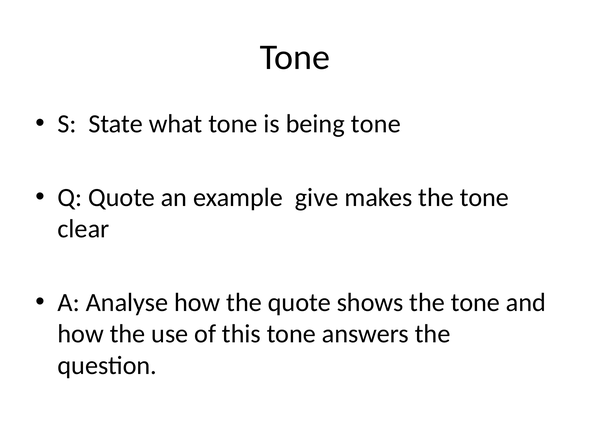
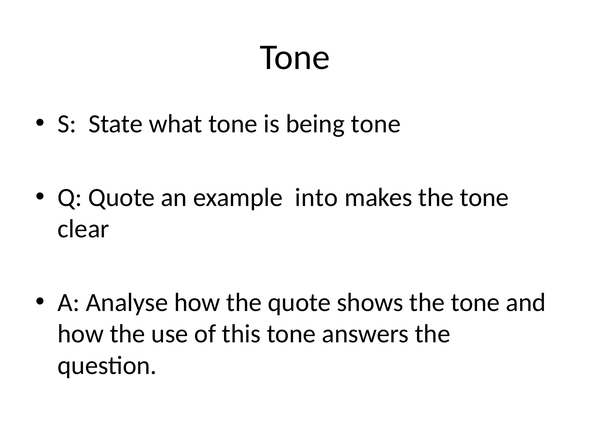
give: give -> into (317, 197)
